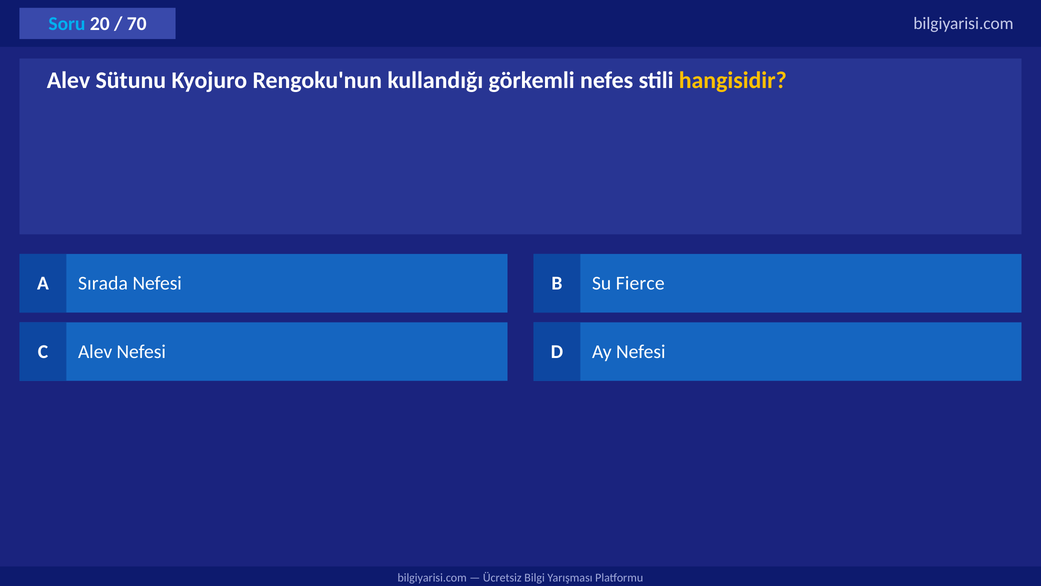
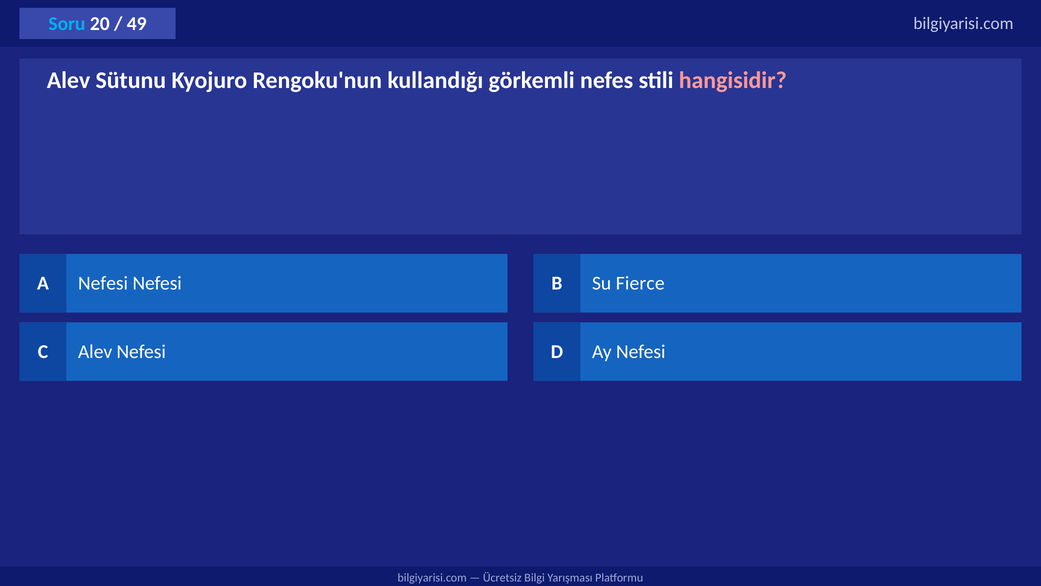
70: 70 -> 49 (137, 24)
hangisidir colour: yellow -> pink (733, 80)
A Sırada: Sırada -> Nefesi (103, 283)
